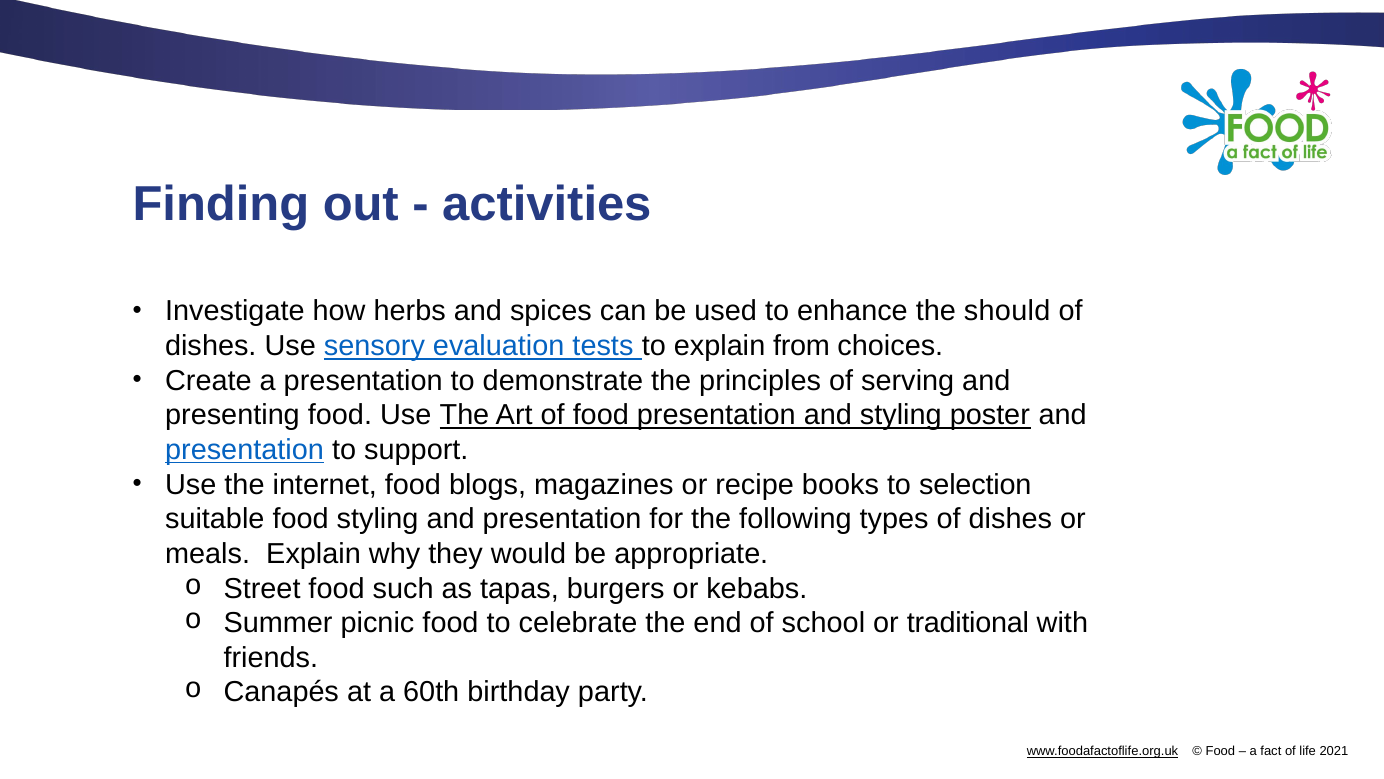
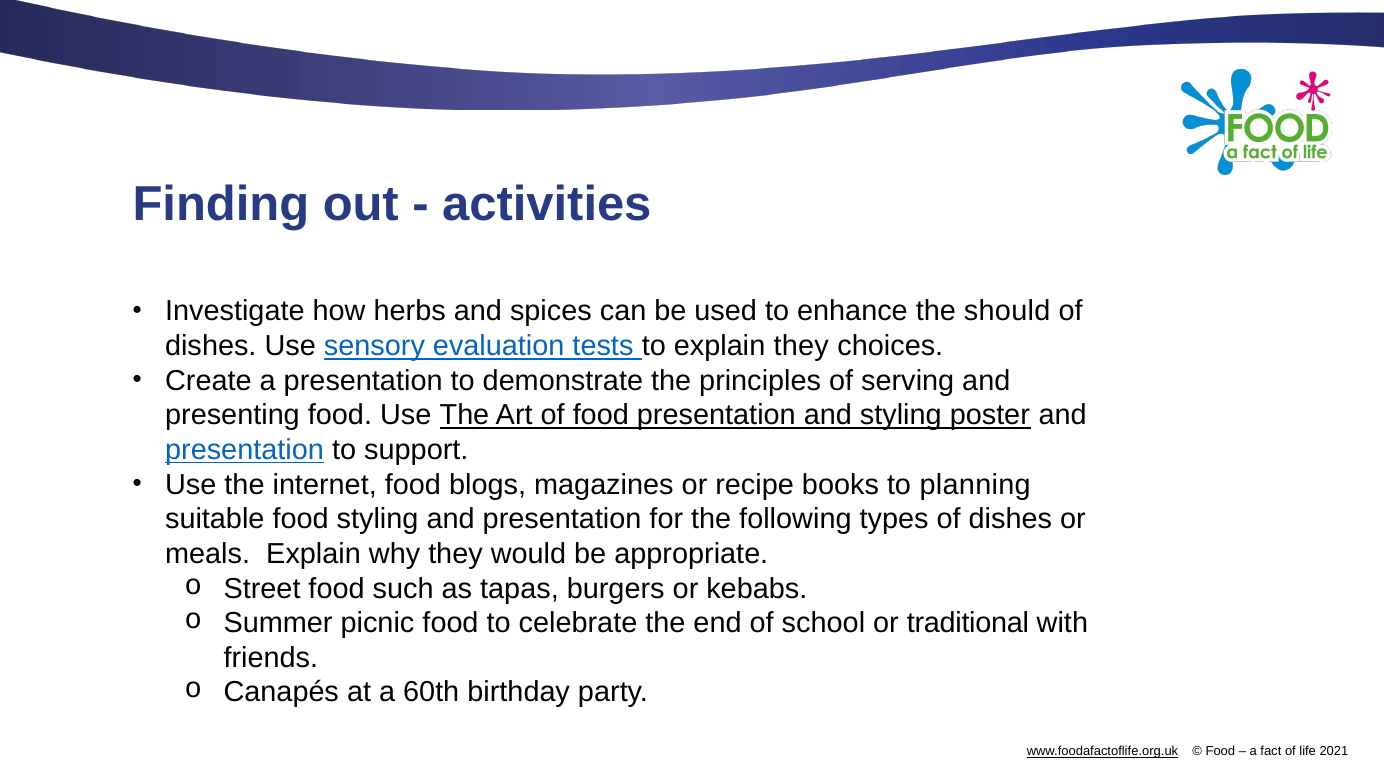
explain from: from -> they (801, 346)
selection: selection -> planning (975, 484)
